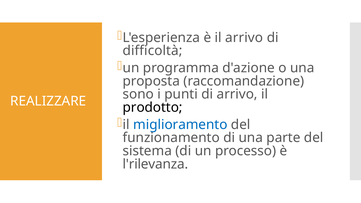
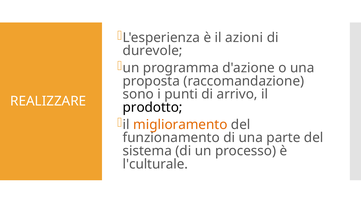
il arrivo: arrivo -> azioni (244, 38)
difficoltà: difficoltà -> durevole (153, 51)
miglioramento colour: blue -> orange (180, 125)
l'rilevanza: l'rilevanza -> l'culturale (155, 164)
